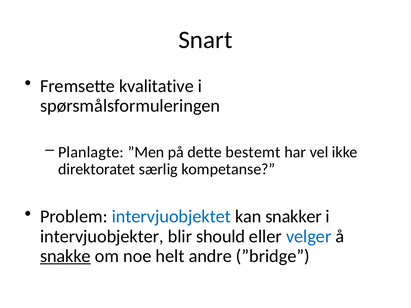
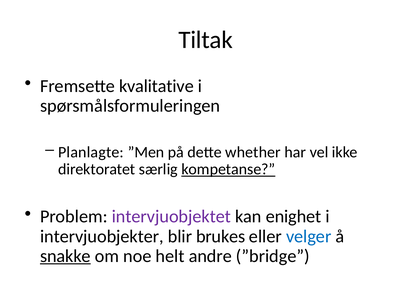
Snart: Snart -> Tiltak (206, 40)
bestemt: bestemt -> whether (253, 152)
kompetanse underline: none -> present (228, 170)
intervjuobjektet colour: blue -> purple (171, 217)
snakker: snakker -> enighet (294, 217)
should: should -> brukes (221, 237)
